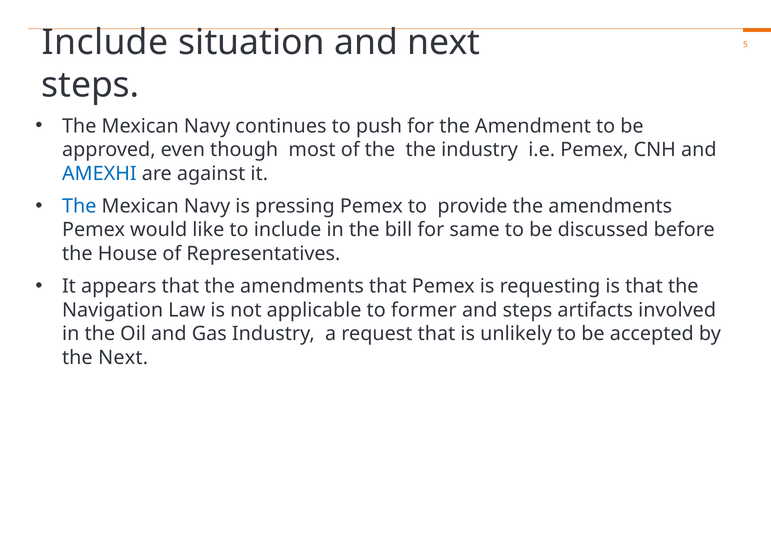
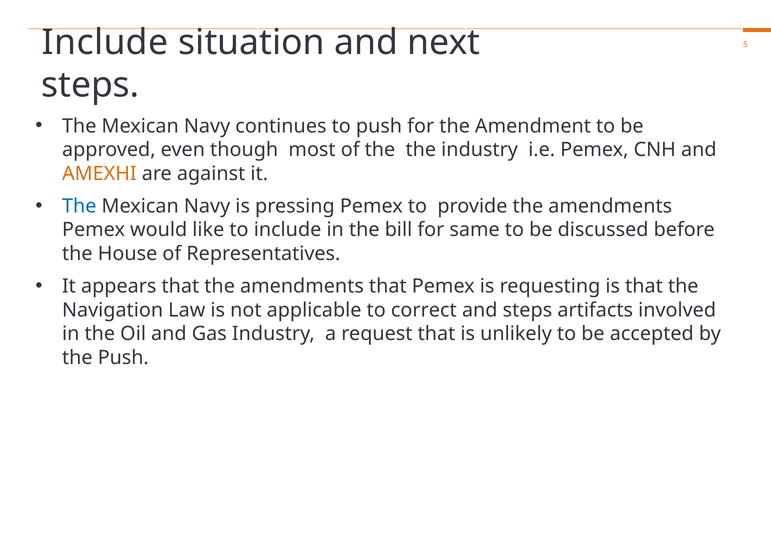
AMEXHI colour: blue -> orange (99, 173)
former: former -> correct (424, 310)
the Next: Next -> Push (123, 357)
